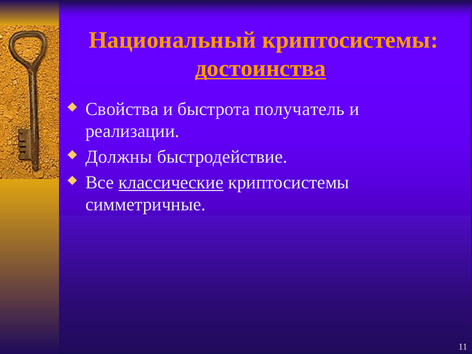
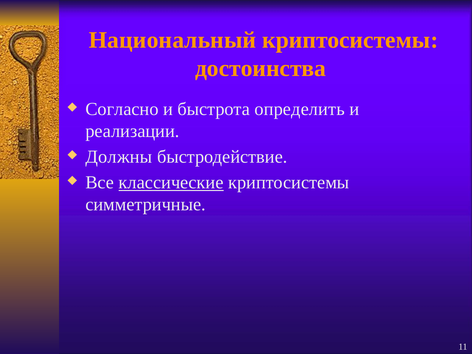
достоинства underline: present -> none (261, 69)
Свойства: Свойства -> Согласно (122, 109)
получатель: получатель -> определить (300, 109)
